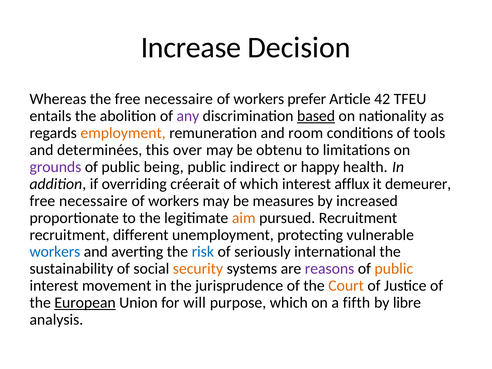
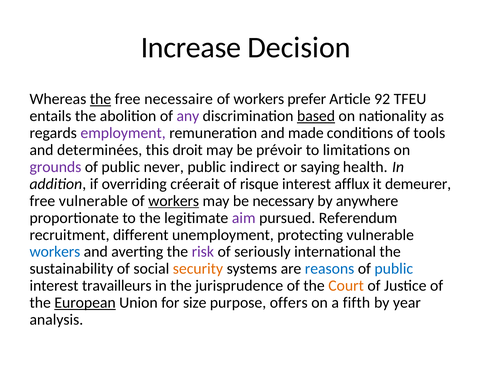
the underline: none -> present (100, 99)
42: 42 -> 92 (382, 99)
employment colour: orange -> purple (123, 133)
room: room -> made (306, 133)
over: over -> droit (188, 150)
obtenu: obtenu -> prévoir (279, 150)
being: being -> never (164, 167)
happy: happy -> saying (320, 167)
of which: which -> risque (259, 184)
necessaire: necessaire -> vulnerable (93, 201)
workers underline: none -> present (174, 201)
measures: measures -> necessary (283, 201)
increased: increased -> anywhere (367, 201)
aim colour: orange -> purple (244, 218)
pursued Recruitment: Recruitment -> Referendum (358, 218)
risk colour: blue -> purple (203, 252)
reasons colour: purple -> blue (330, 269)
public colour: orange -> blue (394, 269)
movement: movement -> travailleurs (117, 286)
will: will -> size (195, 303)
purpose which: which -> offers (289, 303)
libre: libre -> year (407, 303)
